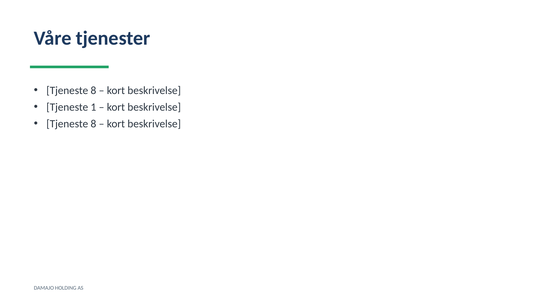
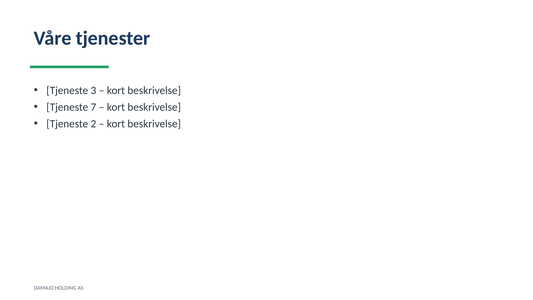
8: 8 -> 3 (93, 90)
1: 1 -> 7 (93, 107)
8: 8 -> 2 (93, 124)
